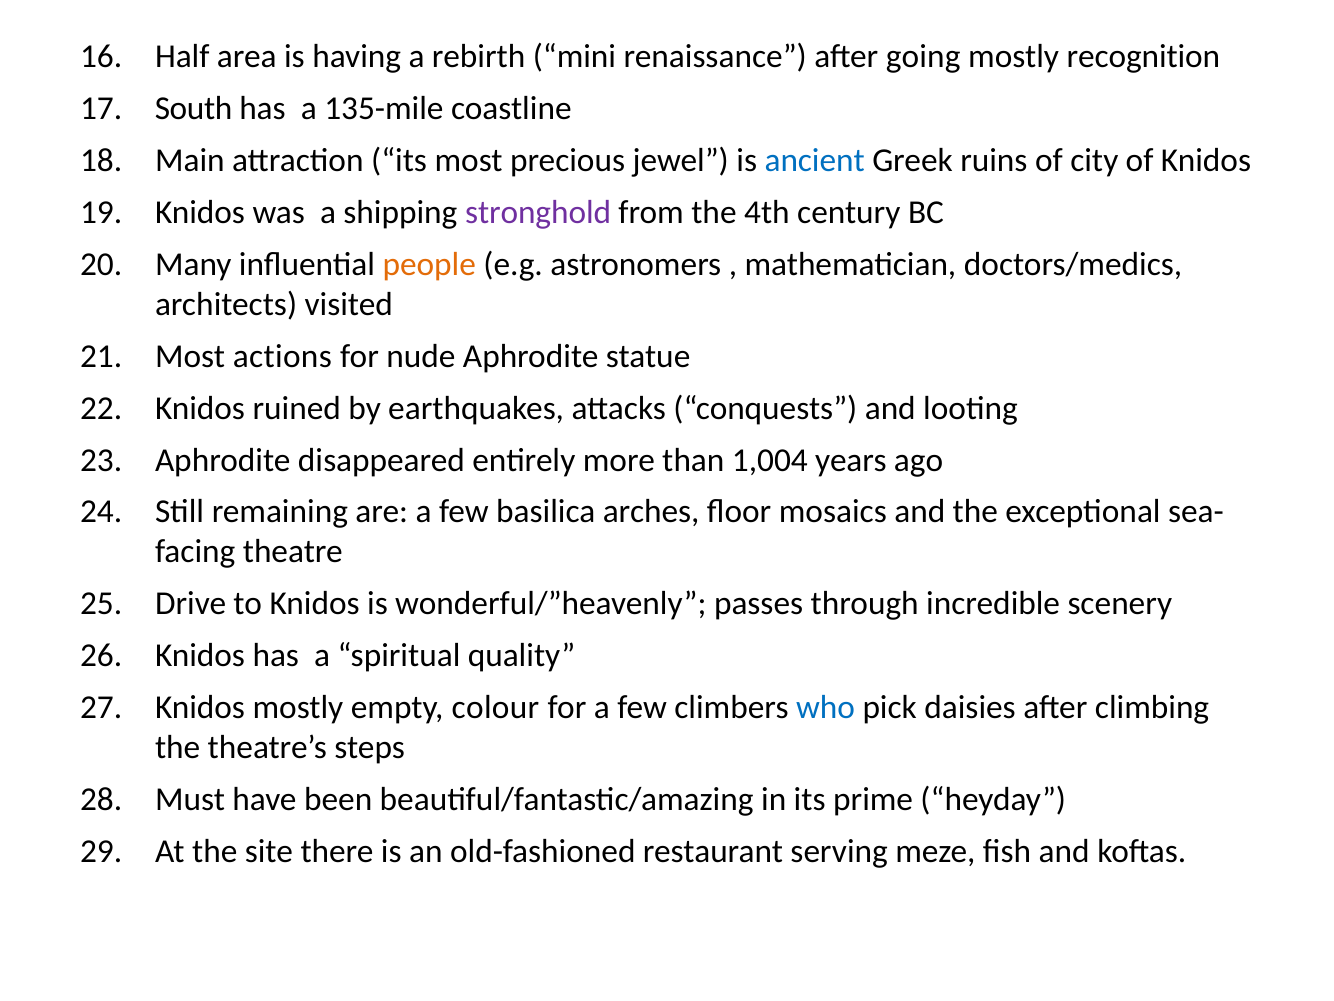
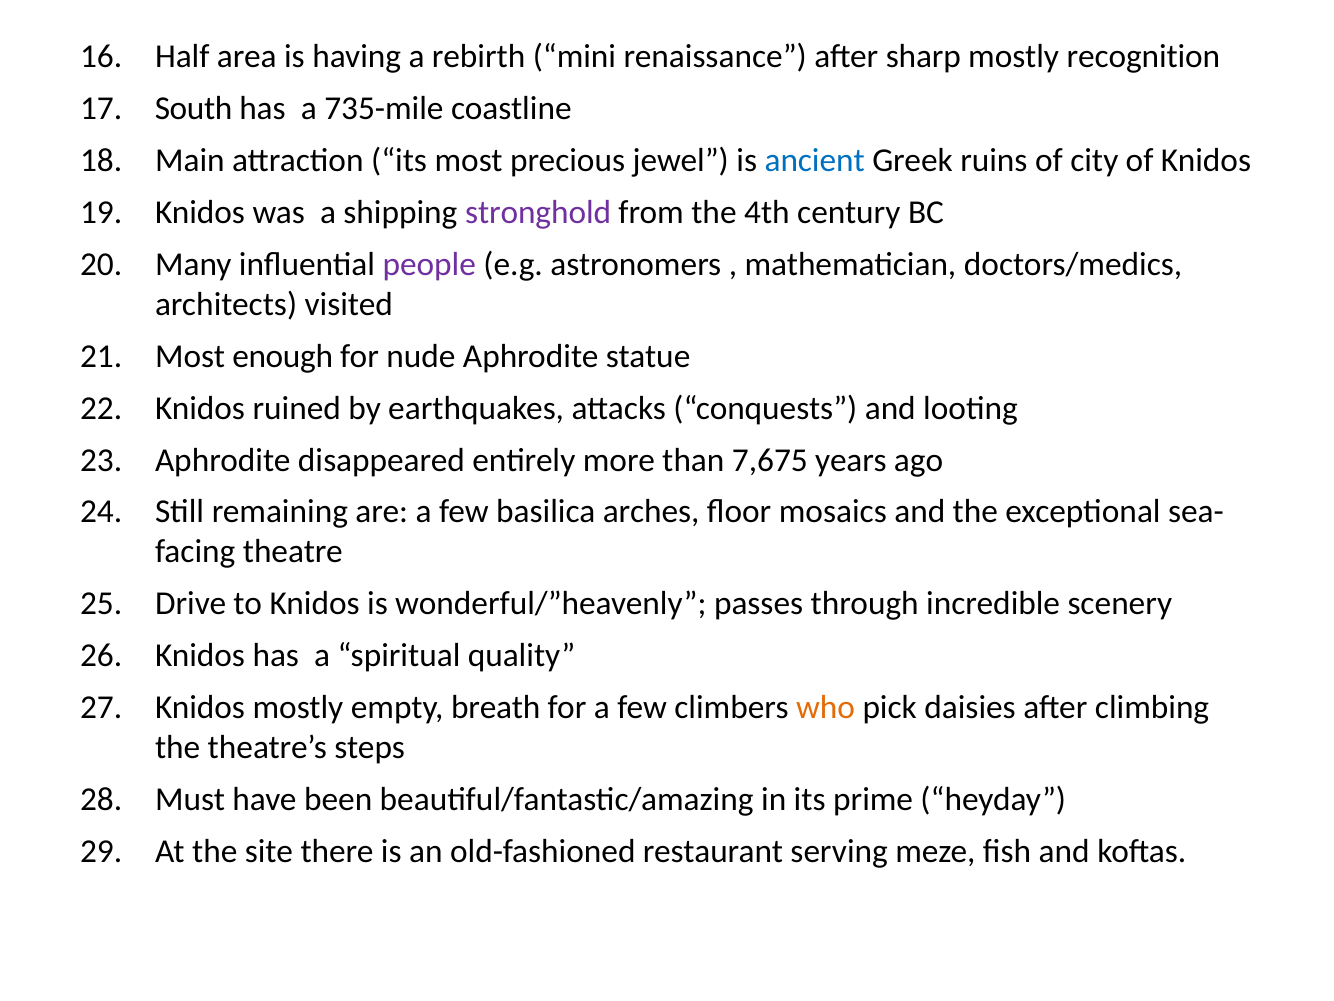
going: going -> sharp (923, 57)
135-mile: 135-mile -> 735-mile (384, 108)
people colour: orange -> purple (429, 264)
actions: actions -> enough (283, 356)
1,004: 1,004 -> 7,675 (770, 460)
colour: colour -> breath (496, 707)
who colour: blue -> orange (826, 707)
